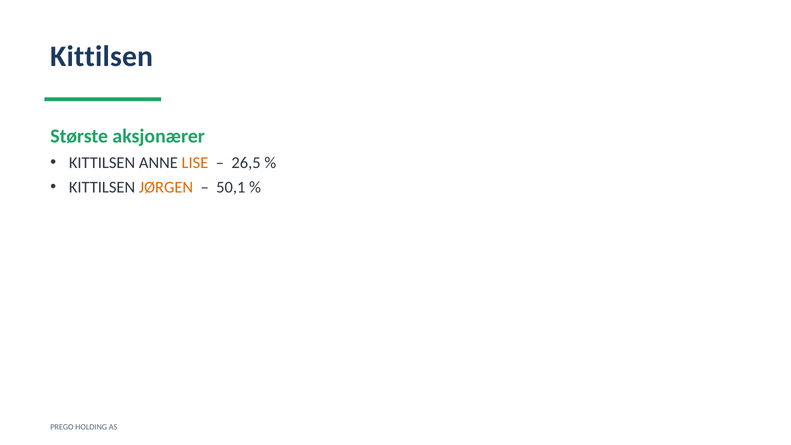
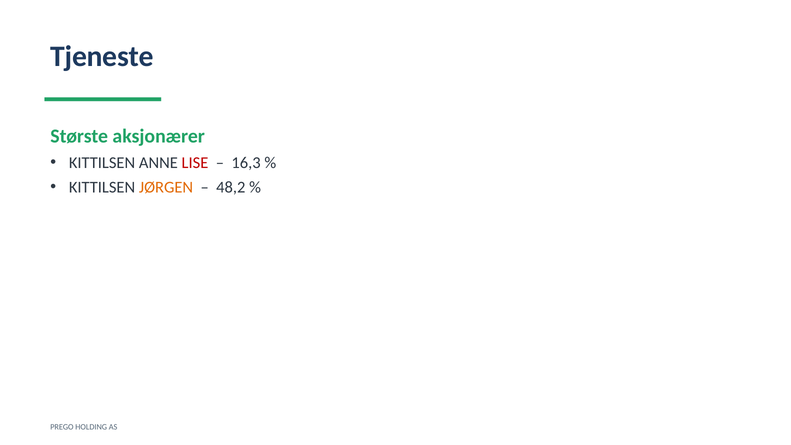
Kittilsen: Kittilsen -> Tjeneste (102, 56)
LISE colour: orange -> red (195, 163)
26,5: 26,5 -> 16,3 (246, 163)
50,1: 50,1 -> 48,2 (231, 187)
